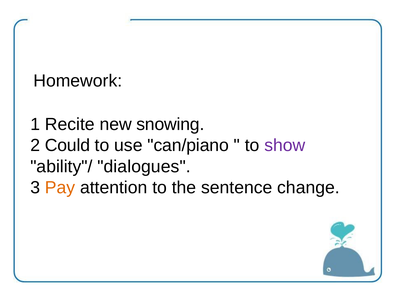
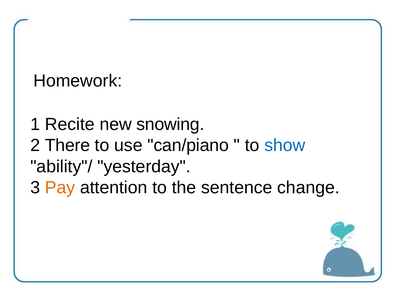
Could: Could -> There (67, 146)
show colour: purple -> blue (285, 146)
dialogues: dialogues -> yesterday (144, 167)
